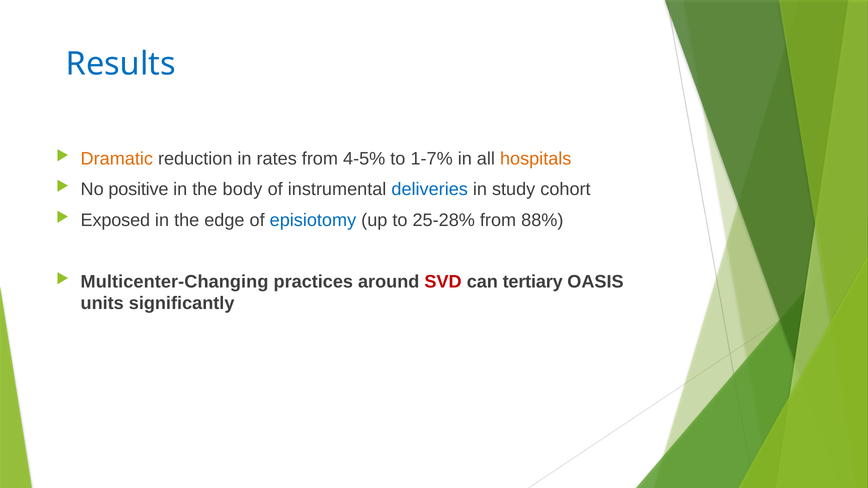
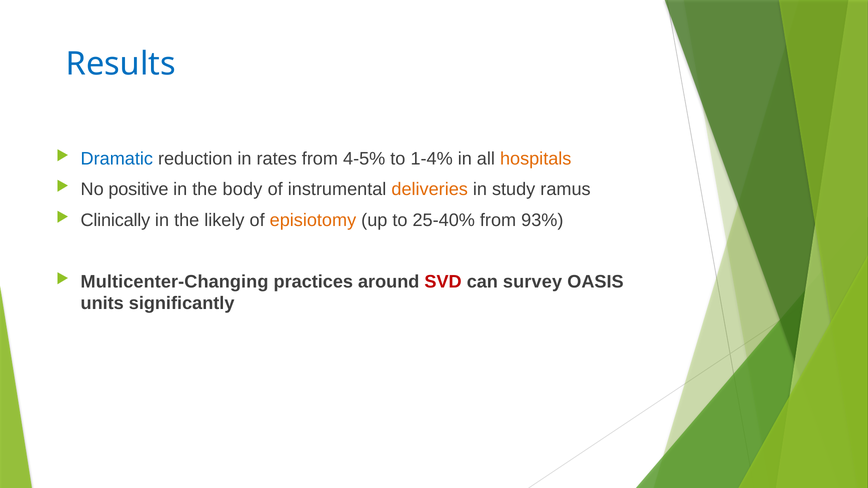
Dramatic colour: orange -> blue (117, 159)
1-7%: 1-7% -> 1-4% (432, 159)
deliveries colour: blue -> orange (430, 189)
cohort: cohort -> ramus (565, 189)
Exposed: Exposed -> Clinically (115, 220)
edge: edge -> likely (224, 220)
episiotomy colour: blue -> orange (313, 220)
25-28%: 25-28% -> 25-40% (444, 220)
88%: 88% -> 93% (542, 220)
tertiary: tertiary -> survey (533, 282)
